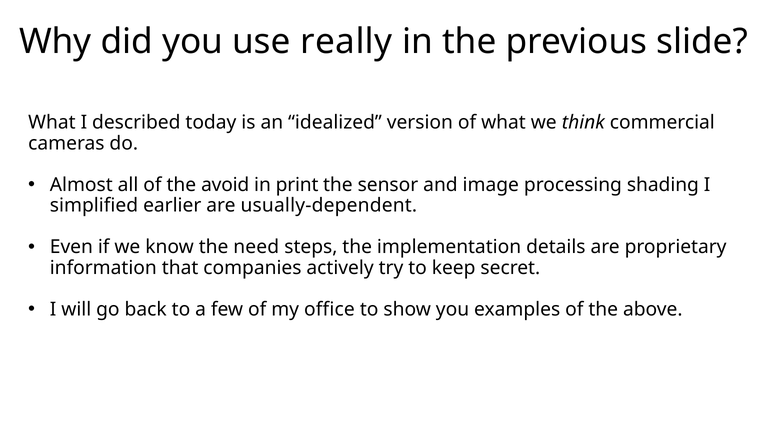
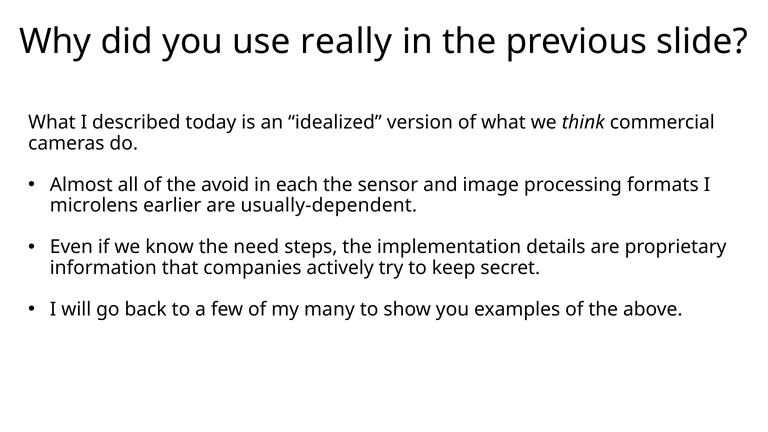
print: print -> each (297, 185)
shading: shading -> formats (663, 185)
simplified: simplified -> microlens (94, 206)
office: office -> many (329, 309)
